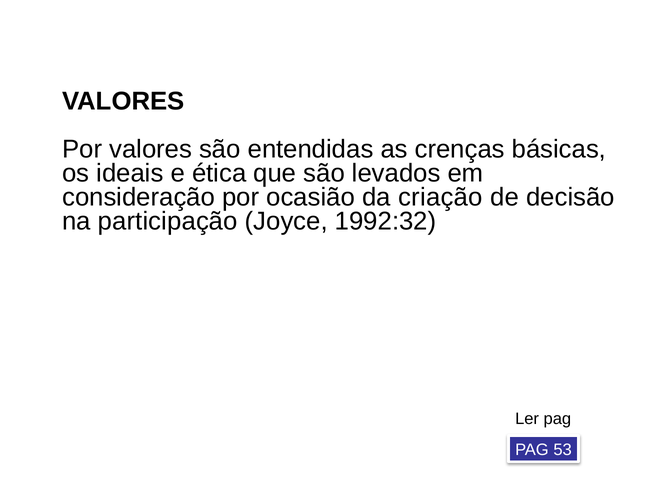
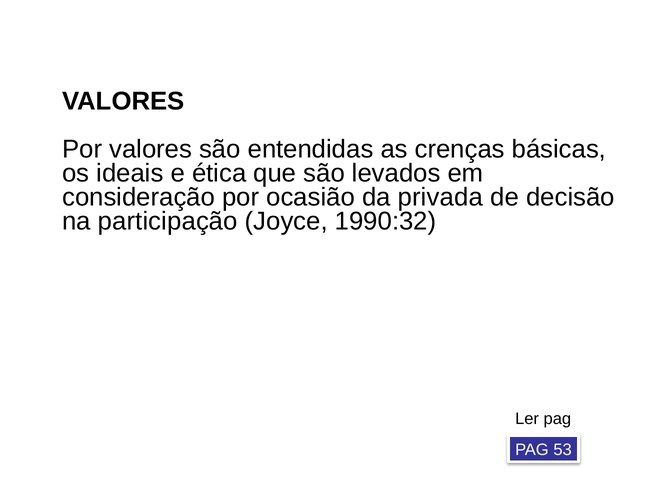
criação: criação -> privada (440, 198)
1992:32: 1992:32 -> 1990:32 (386, 222)
